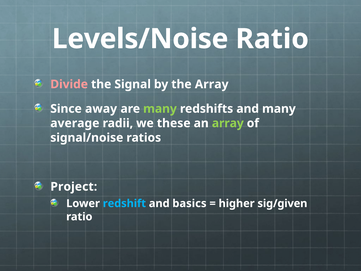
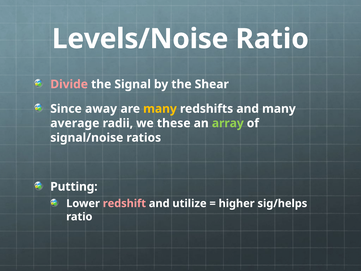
the Array: Array -> Shear (212, 84)
many colour: light green -> yellow (160, 109)
Project: Project -> Putting (74, 186)
redshift colour: light blue -> pink (124, 203)
basics: basics -> utilize (189, 203)
sig/given: sig/given -> sig/helps (282, 203)
